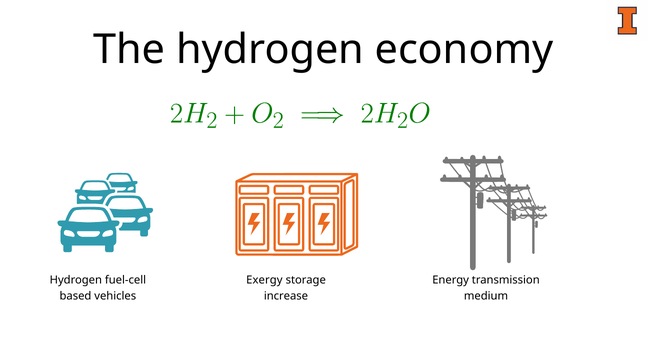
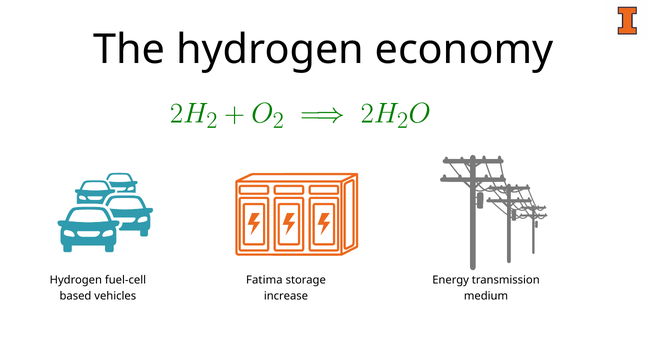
Exergy: Exergy -> Fatima (264, 281)
